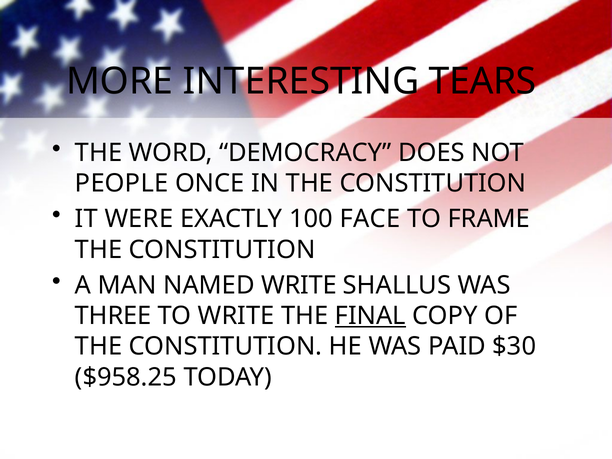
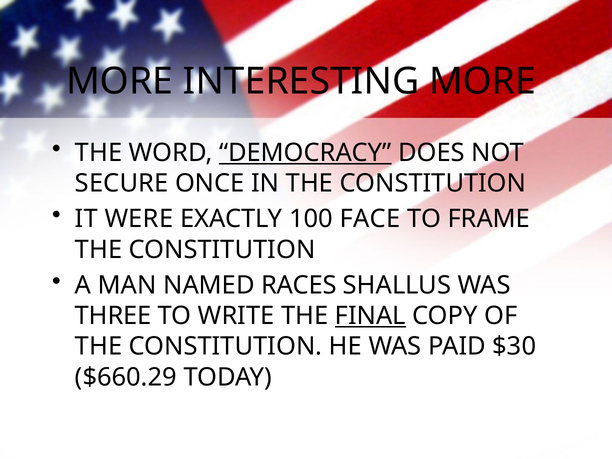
INTERESTING TEARS: TEARS -> MORE (482, 82)
DEMOCRACY underline: none -> present (305, 153)
PEOPLE: PEOPLE -> SECURE (122, 183)
NAMED WRITE: WRITE -> RACES (299, 285)
$958.25: $958.25 -> $660.29 (126, 377)
